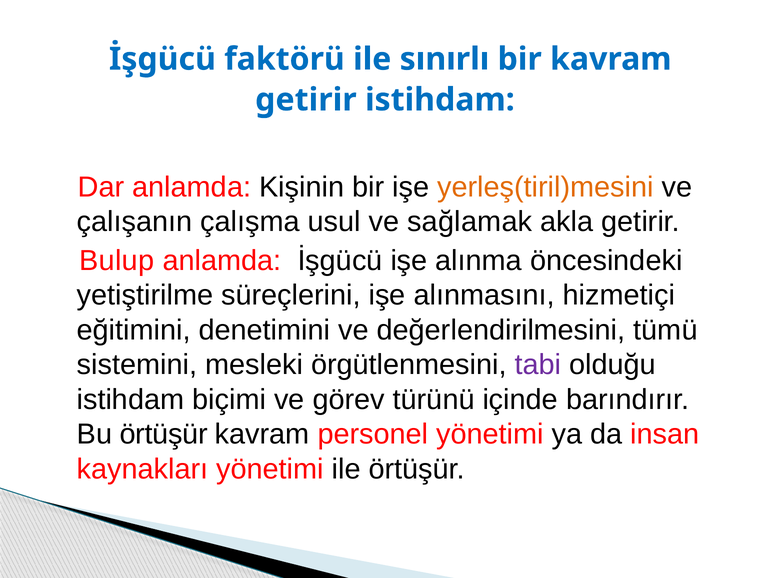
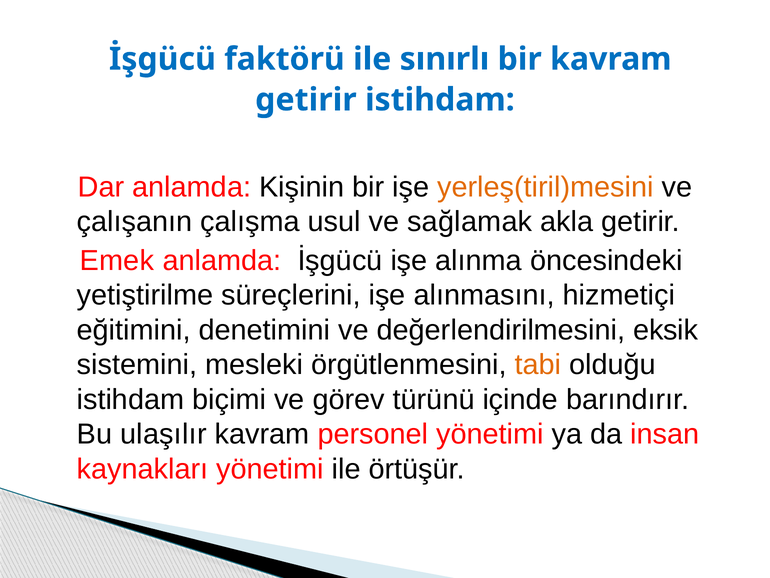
Bulup: Bulup -> Emek (117, 260)
tümü: tümü -> eksik (666, 330)
tabi colour: purple -> orange (538, 365)
Bu örtüşür: örtüşür -> ulaşılır (163, 434)
